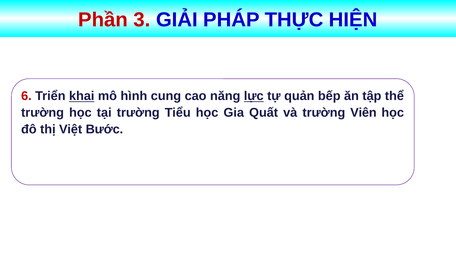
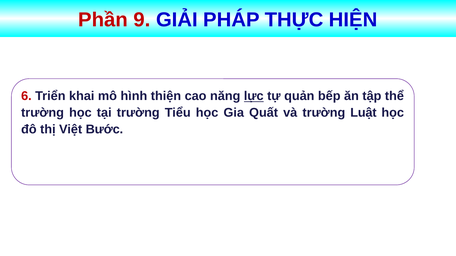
3: 3 -> 9 (142, 20)
khai underline: present -> none (82, 96)
cung: cung -> thiện (166, 96)
Viên: Viên -> Luật (363, 113)
